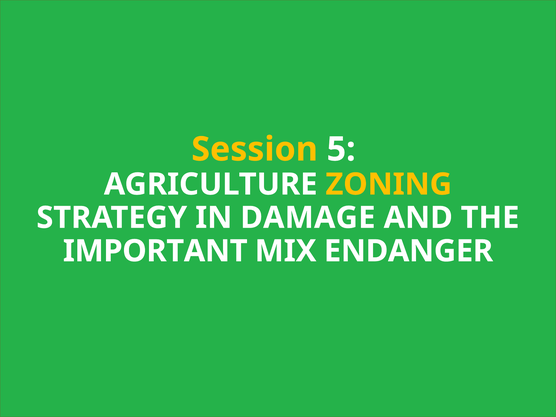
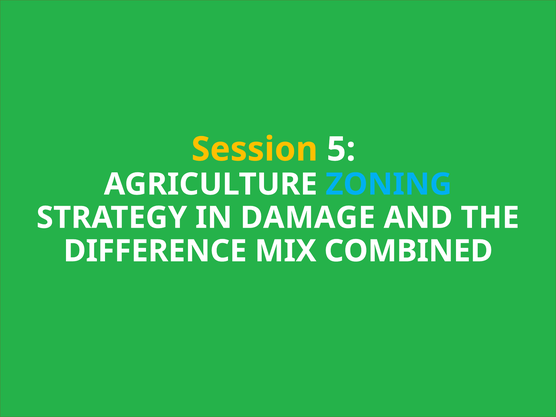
ZONING colour: yellow -> light blue (389, 184)
IMPORTANT: IMPORTANT -> DIFFERENCE (155, 251)
ENDANGER: ENDANGER -> COMBINED (409, 251)
